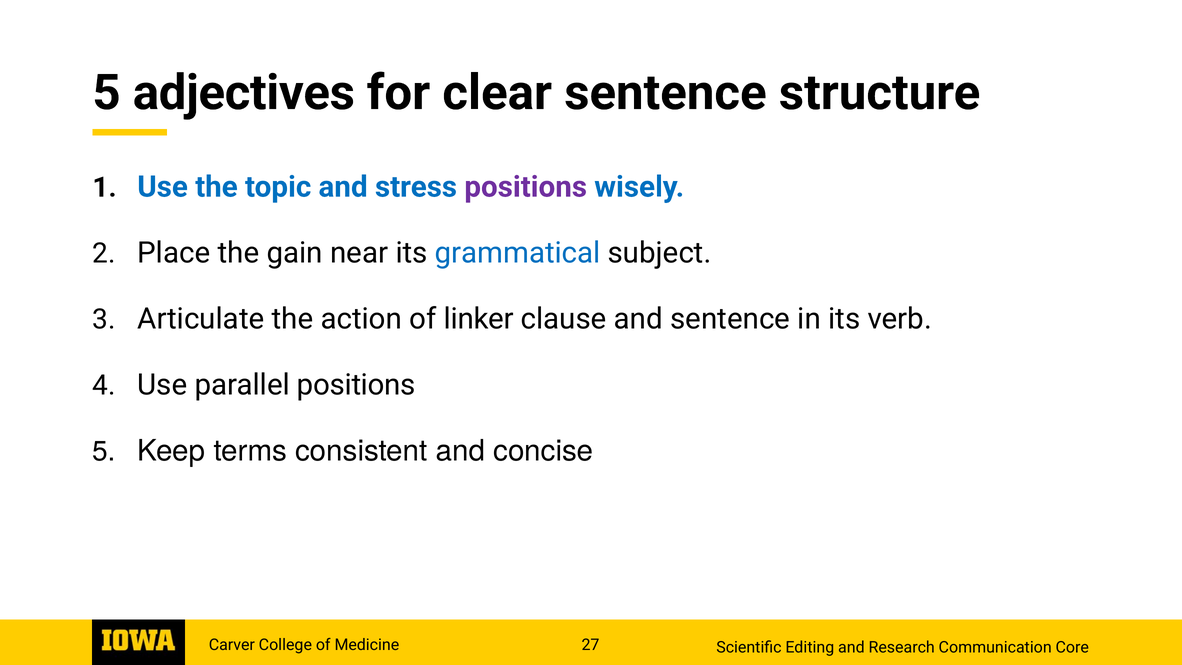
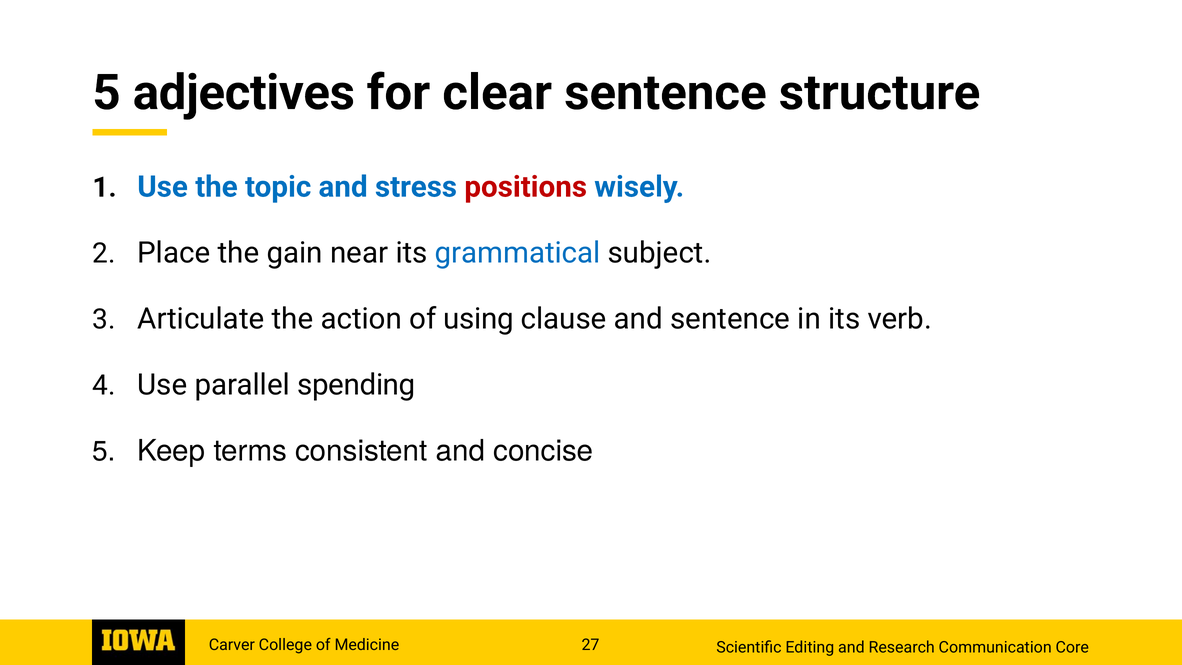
positions colour: purple -> red (526, 187)
linker: linker -> using (479, 319)
parallel positions: positions -> spending (356, 385)
